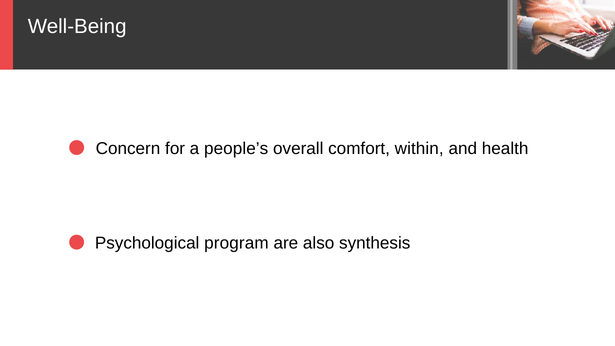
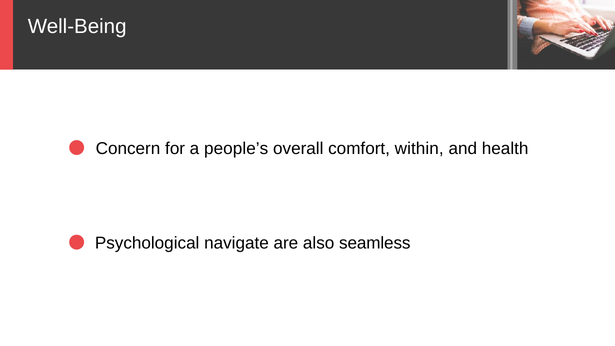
program: program -> navigate (236, 243)
synthesis: synthesis -> seamless (375, 243)
